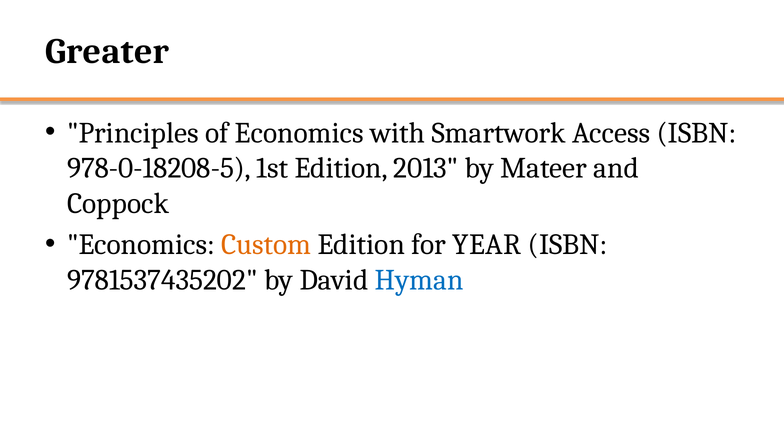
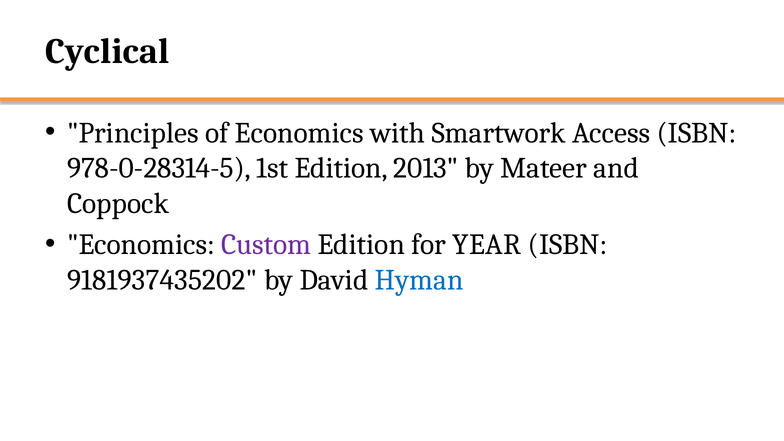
Greater: Greater -> Cyclical (107, 52)
978-0-18208-5: 978-0-18208-5 -> 978-0-28314-5 (159, 168)
Custom colour: orange -> purple (266, 245)
9781537435202: 9781537435202 -> 9181937435202 (162, 280)
